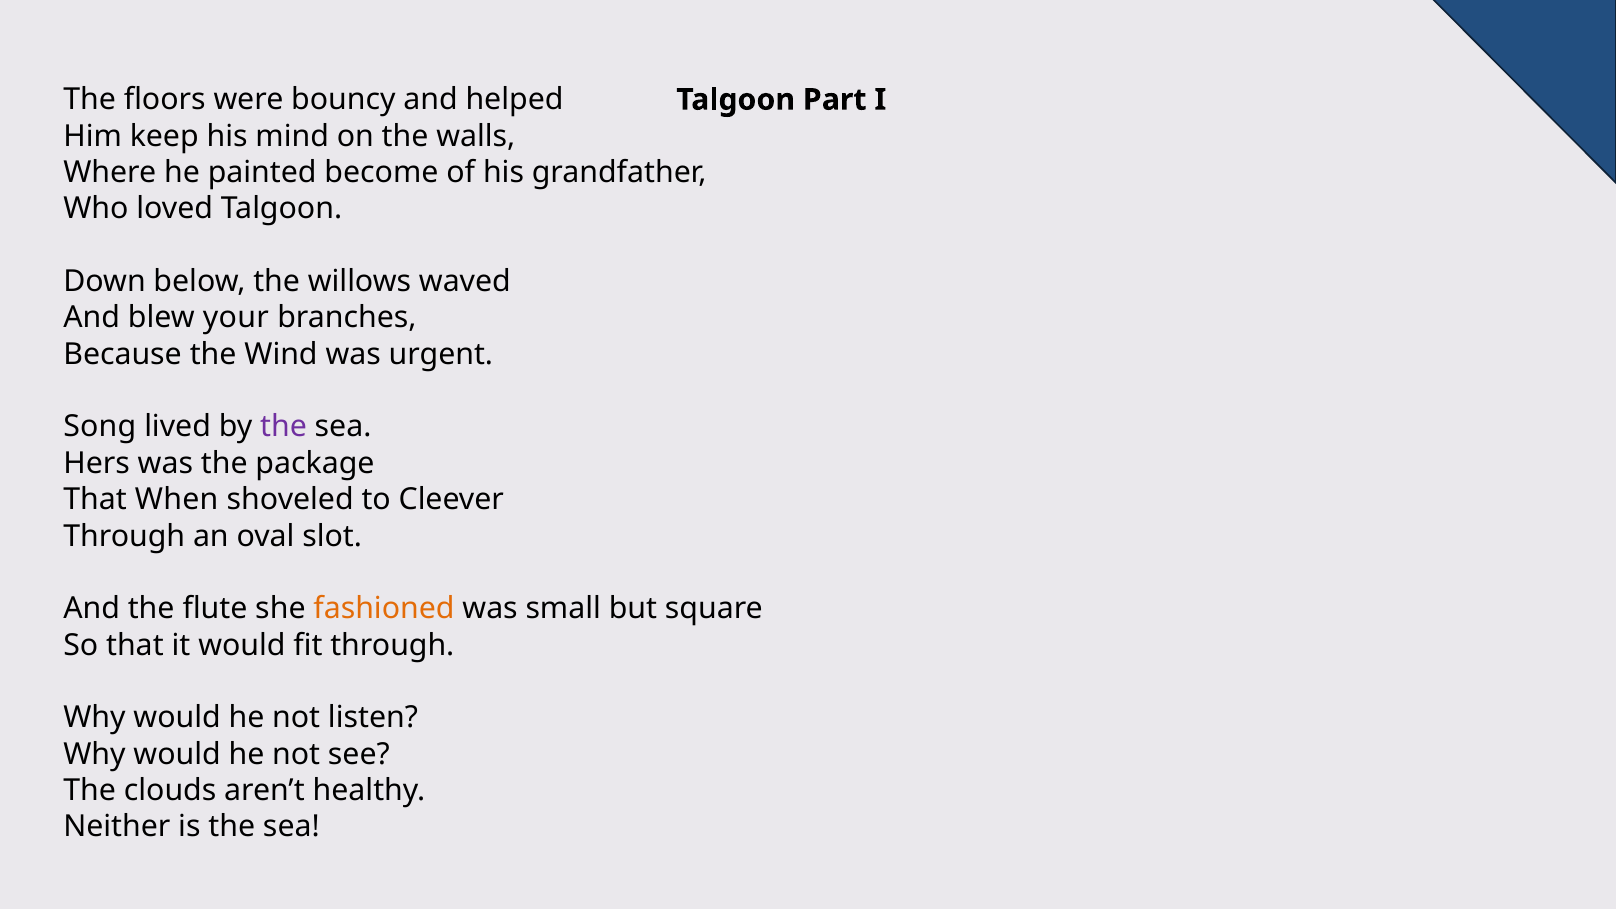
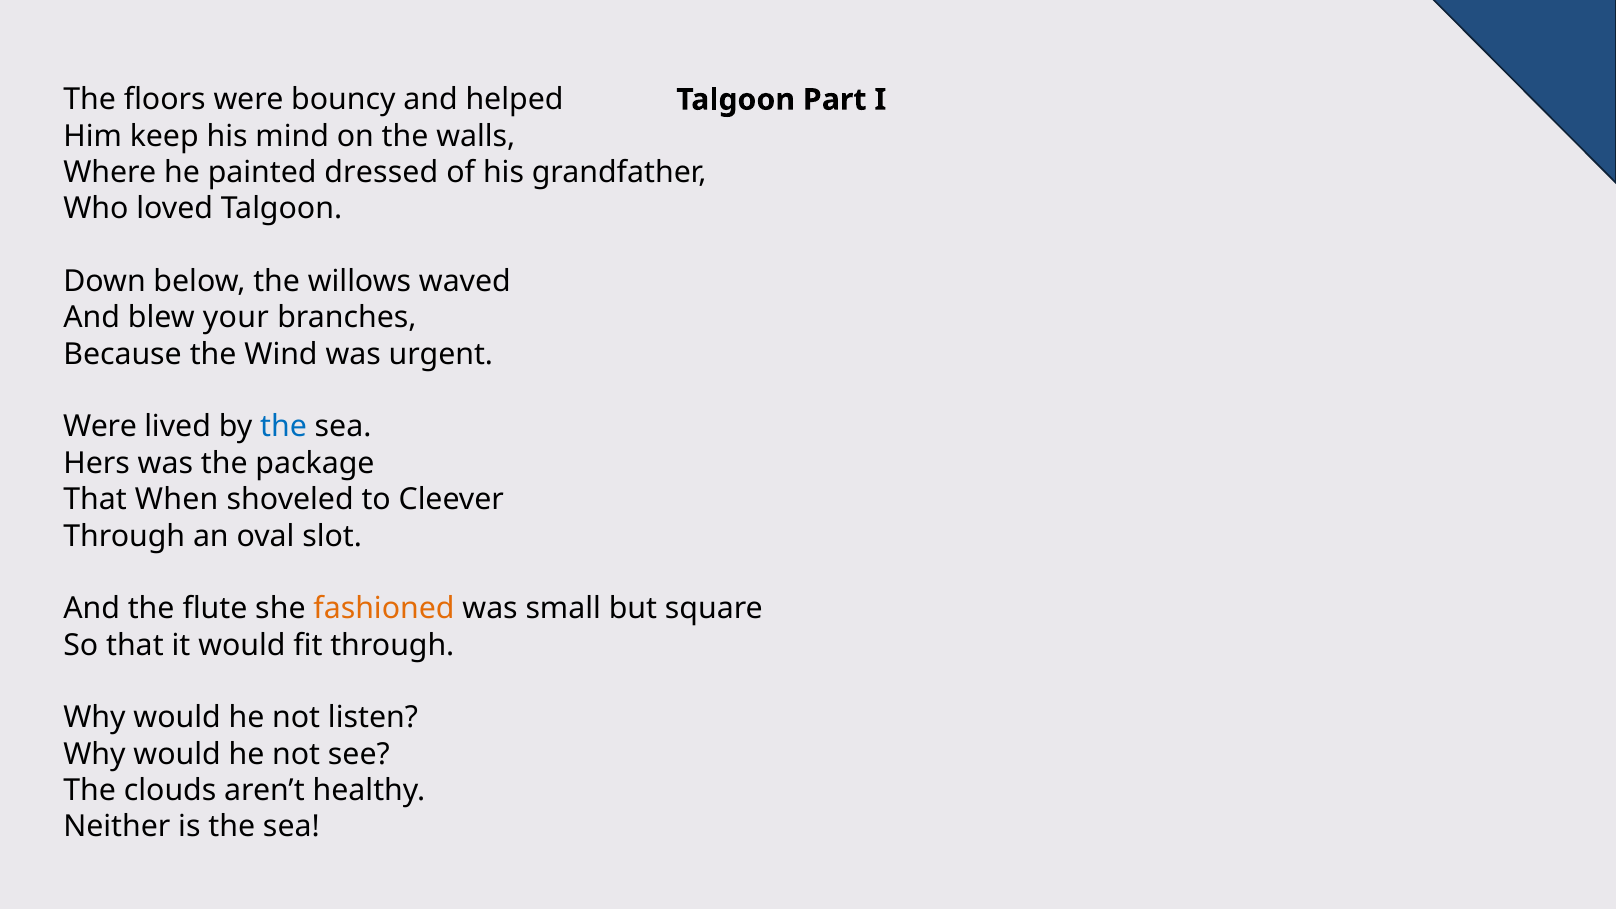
become: become -> dressed (381, 172)
Song: Song -> Were (100, 427)
the colour: purple -> blue (284, 427)
